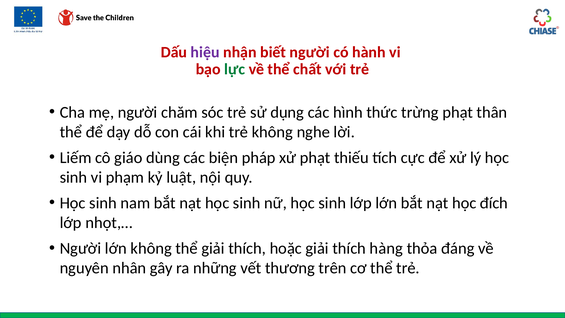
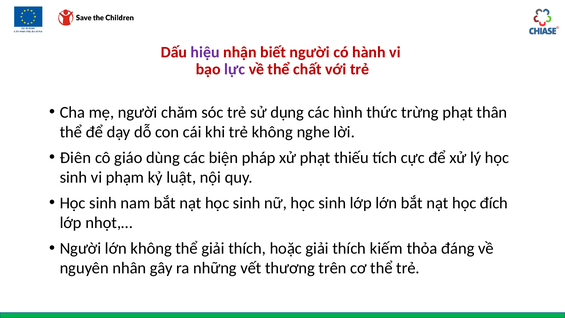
lực colour: green -> purple (235, 69)
Liếm: Liếm -> Điên (75, 158)
hàng: hàng -> kiếm (386, 248)
